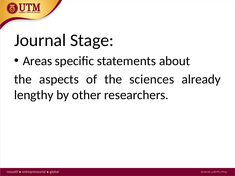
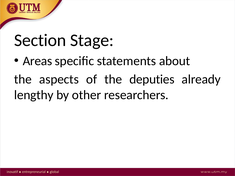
Journal: Journal -> Section (40, 40)
sciences: sciences -> deputies (152, 79)
